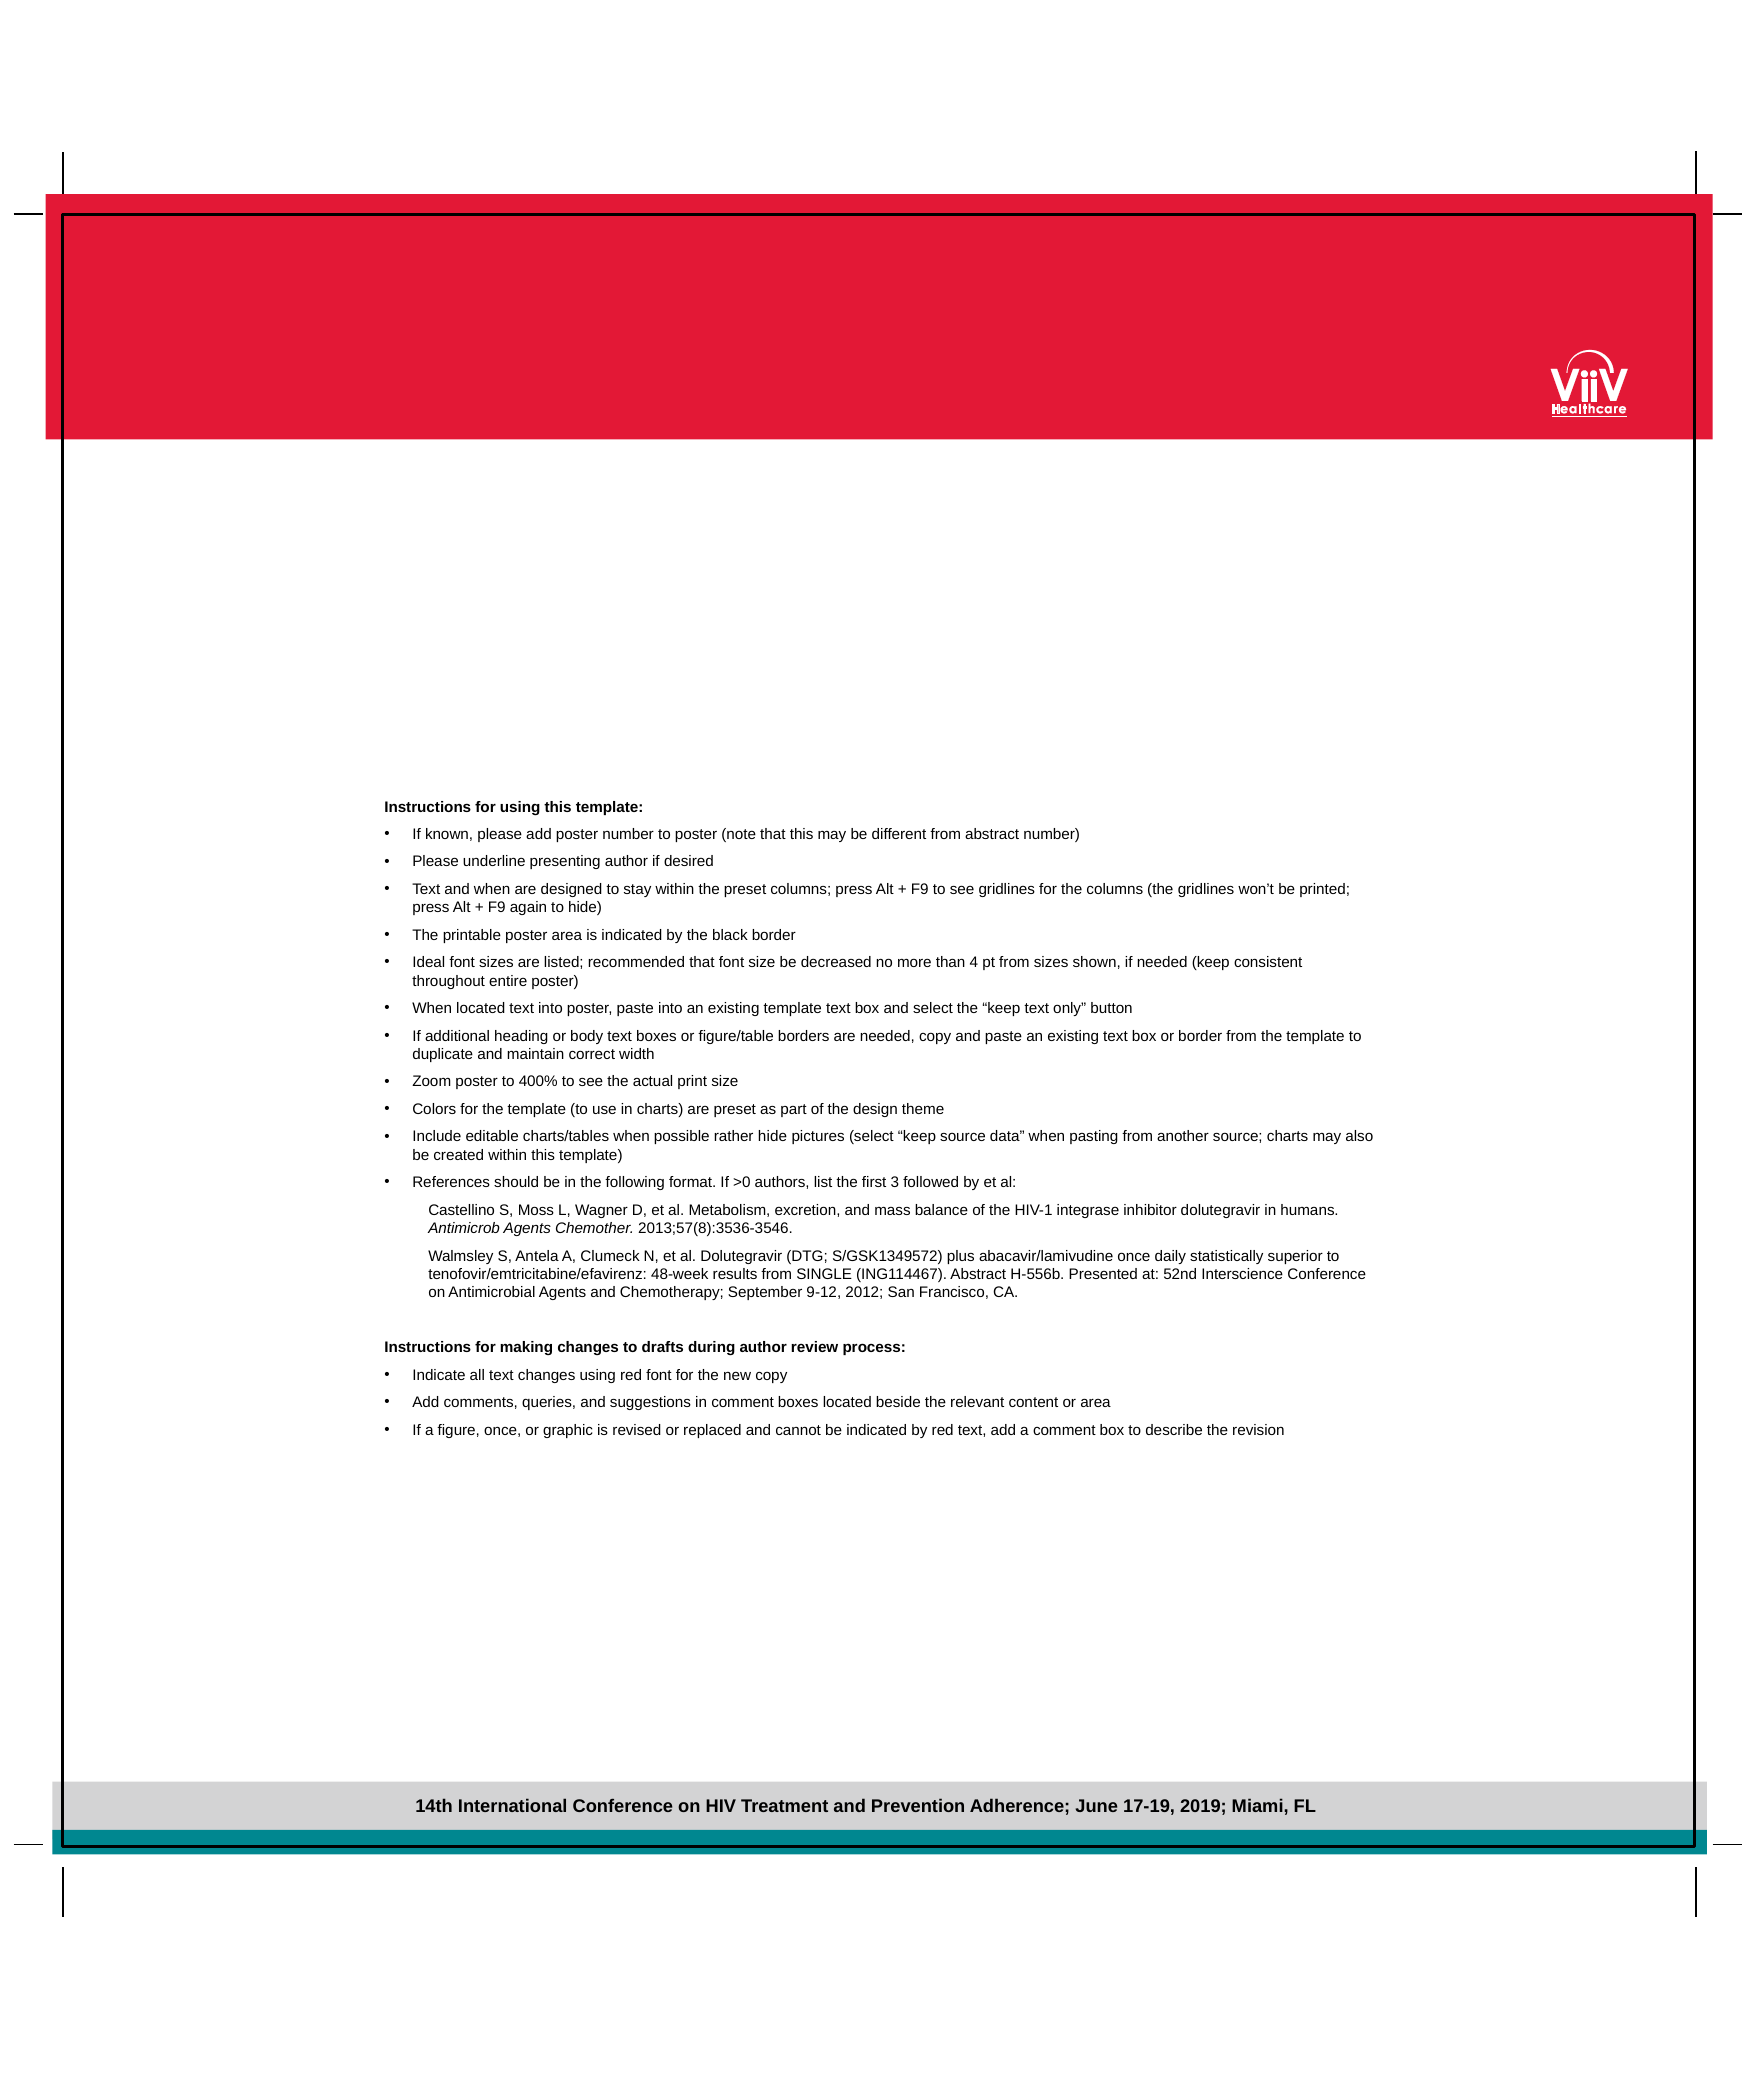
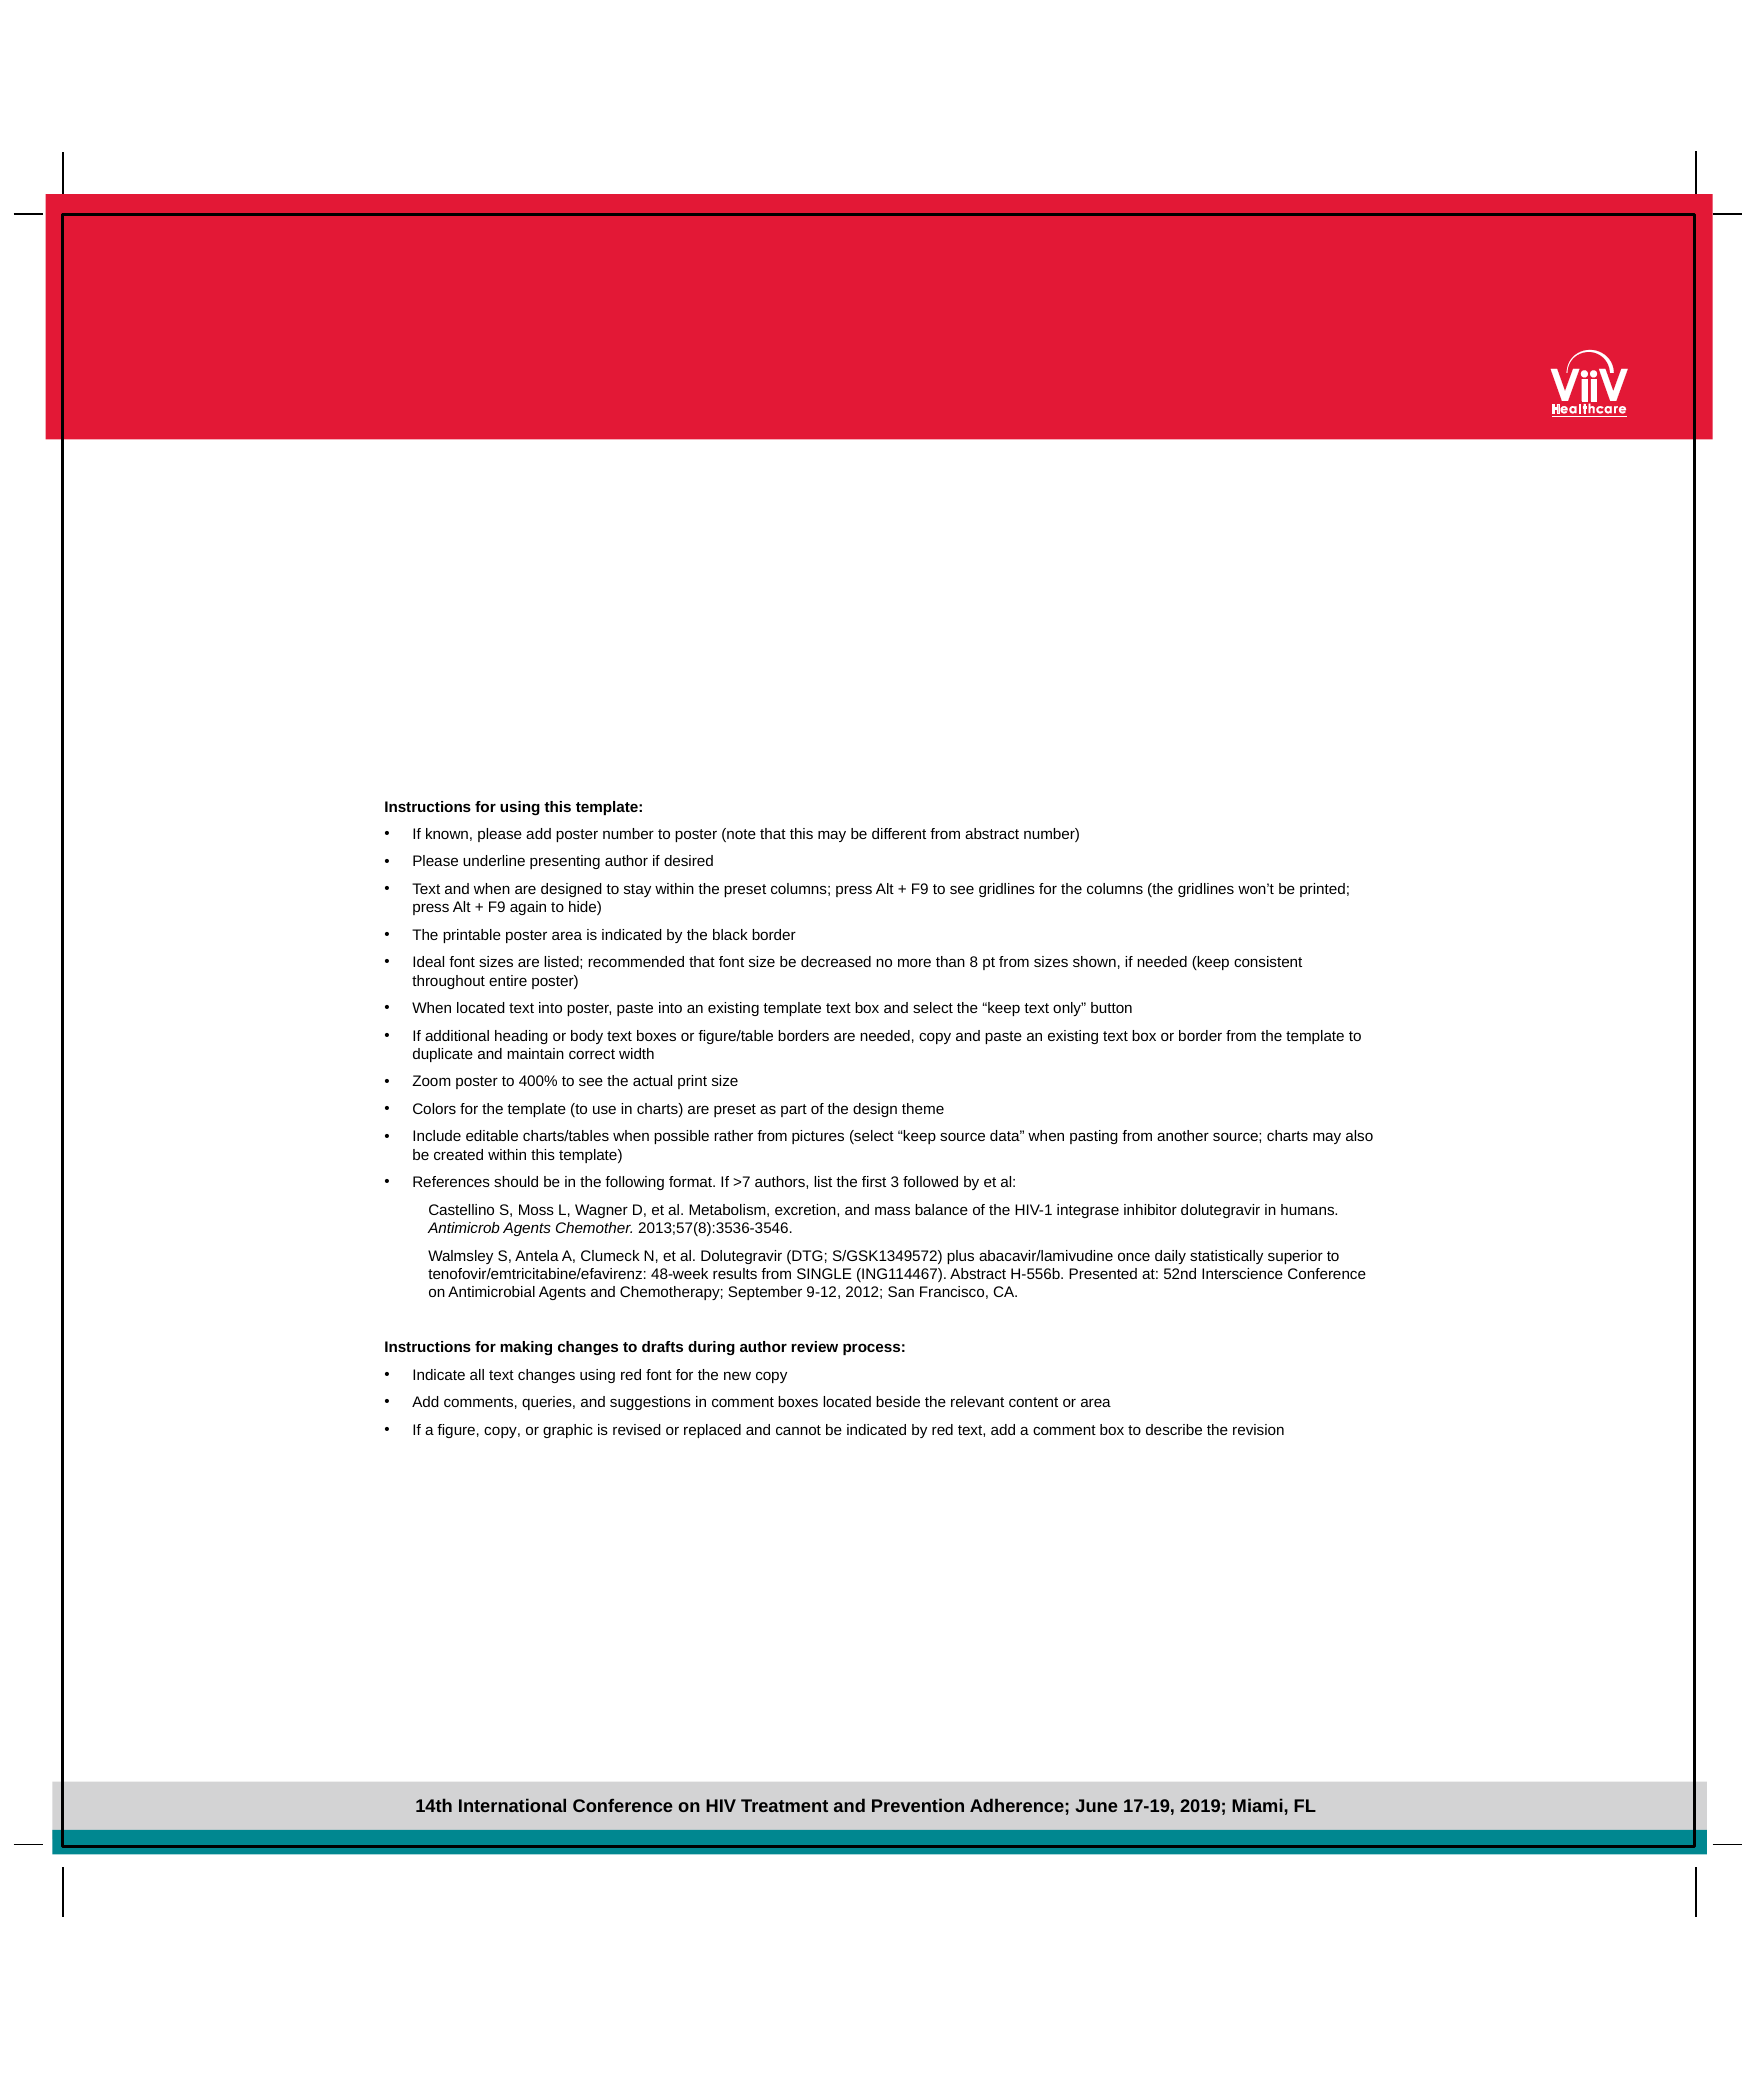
4: 4 -> 8 (974, 963)
rather hide: hide -> from (773, 1137)
>0: >0 -> >7 (742, 1183)
figure once: once -> copy (503, 1430)
